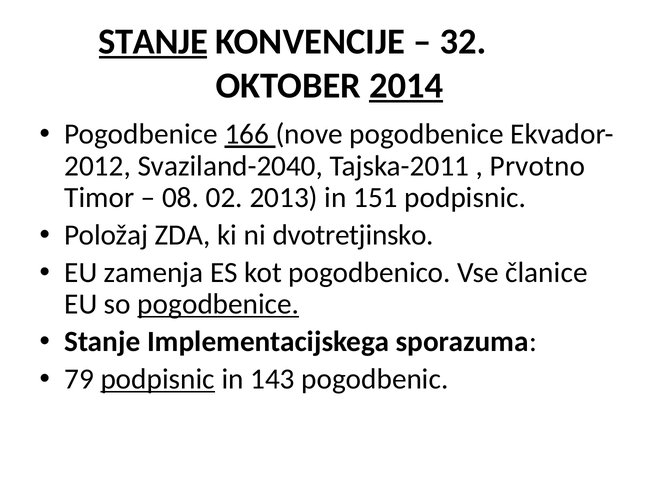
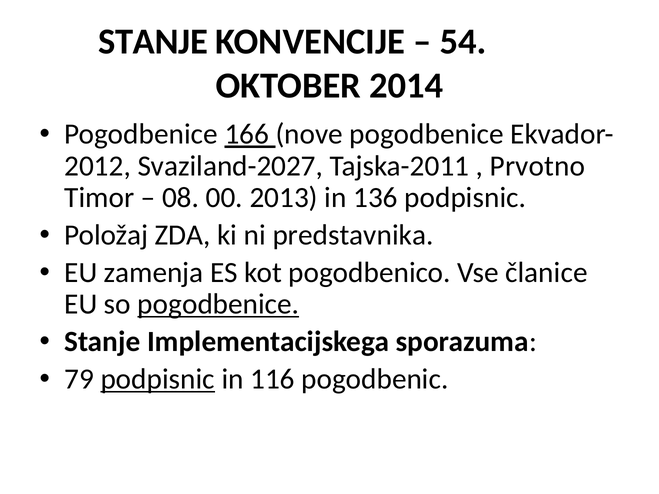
STANJE underline: present -> none (153, 42)
32: 32 -> 54 (463, 42)
2014 underline: present -> none (406, 85)
Svaziland-2040: Svaziland-2040 -> Svaziland-2027 (230, 166)
02: 02 -> 00 (224, 198)
151: 151 -> 136 (375, 198)
dvotretjinsko: dvotretjinsko -> predstavnika (353, 235)
143: 143 -> 116 (272, 379)
